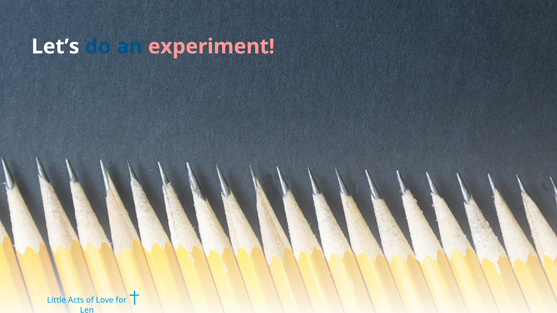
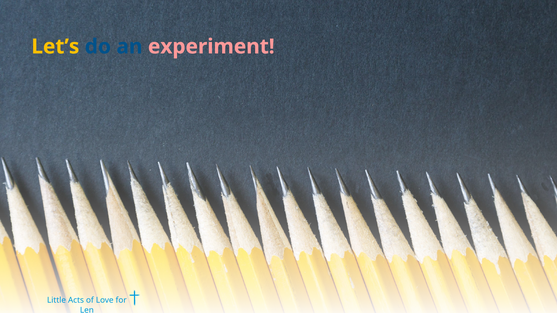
Let’s colour: white -> yellow (55, 47)
